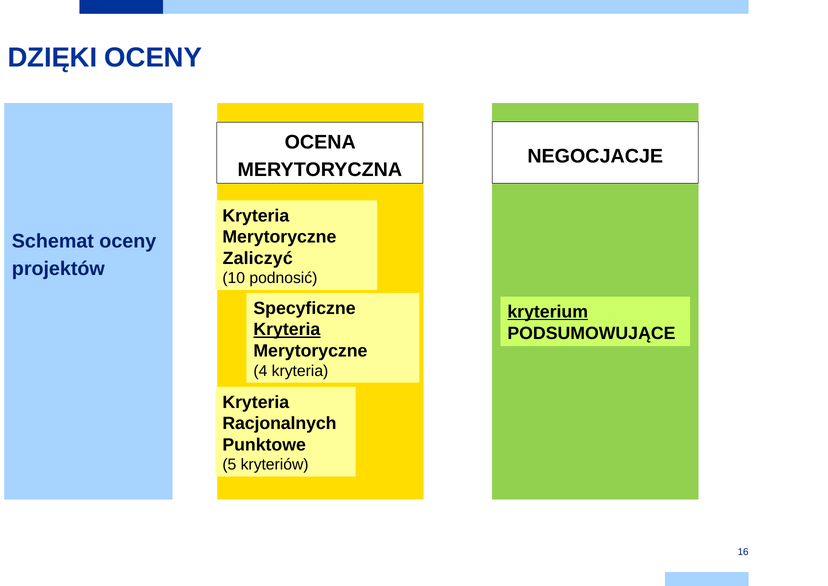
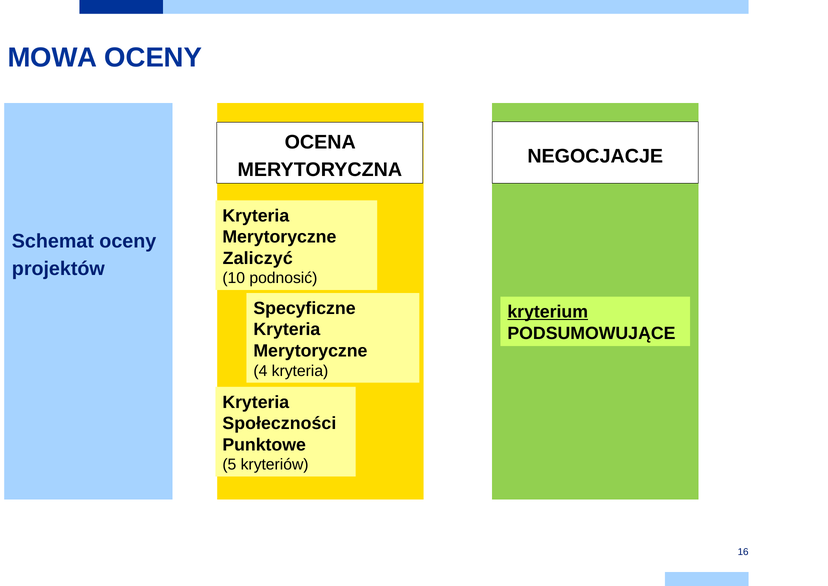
DZIĘKI: DZIĘKI -> MOWA (52, 58)
Kryteria underline: present -> none (287, 329)
Racjonalnych: Racjonalnych -> Społeczności (279, 423)
